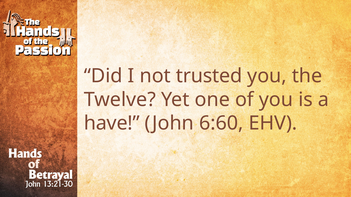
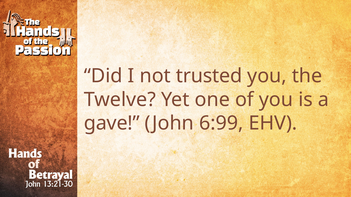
have: have -> gave (112, 123)
6:60: 6:60 -> 6:99 (221, 123)
